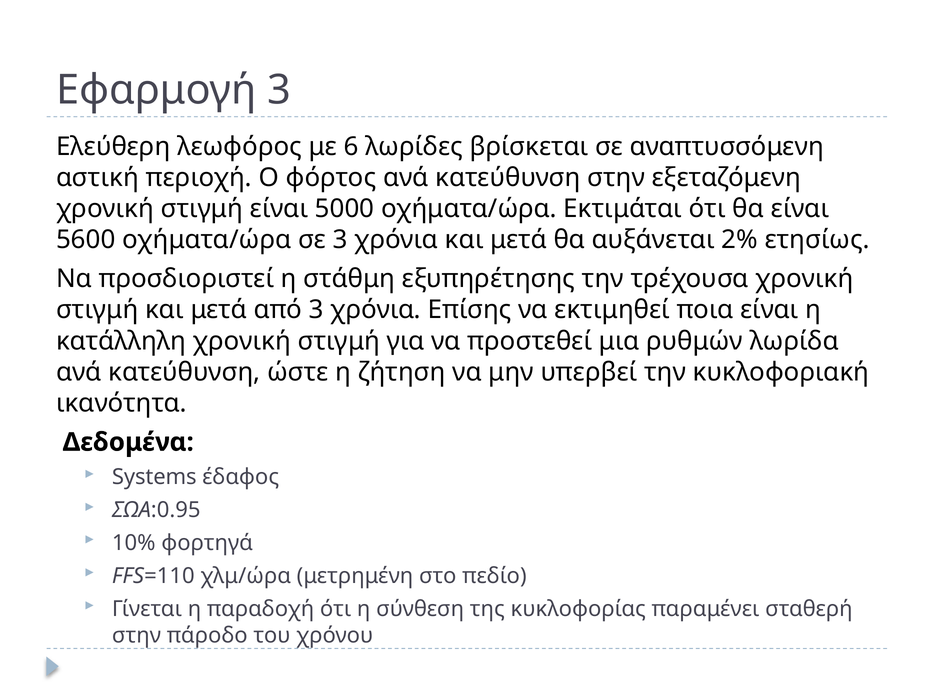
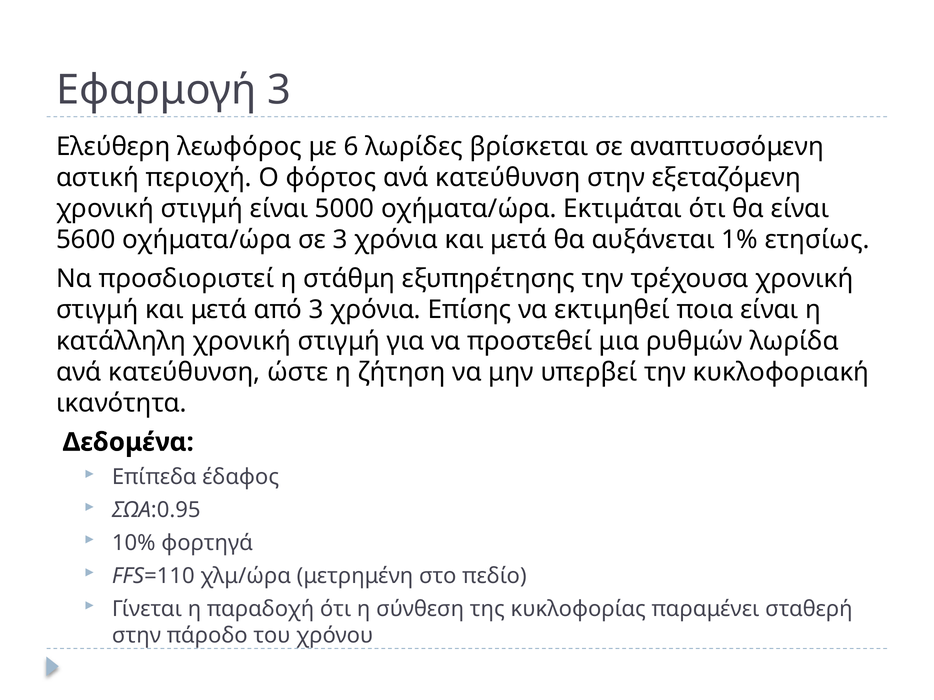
2%: 2% -> 1% (740, 240)
Systems: Systems -> Επίπεδα (154, 478)
